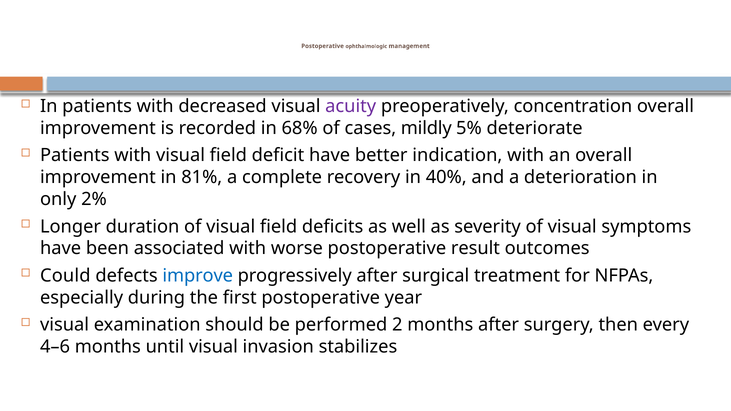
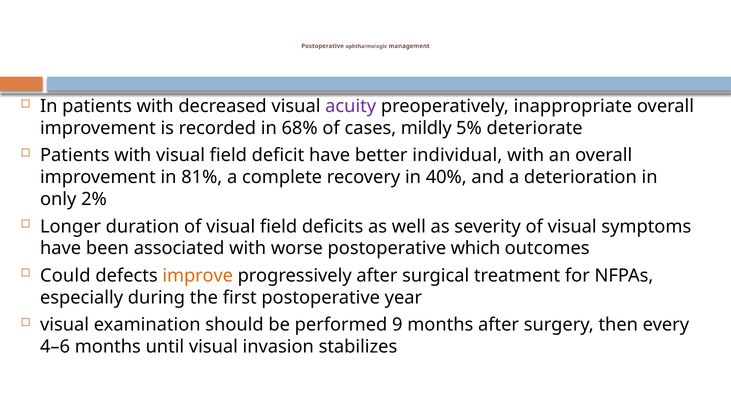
concentration: concentration -> inappropriate (573, 106)
indication: indication -> individual (457, 156)
result: result -> which (475, 249)
improve colour: blue -> orange (198, 276)
2: 2 -> 9 (397, 325)
